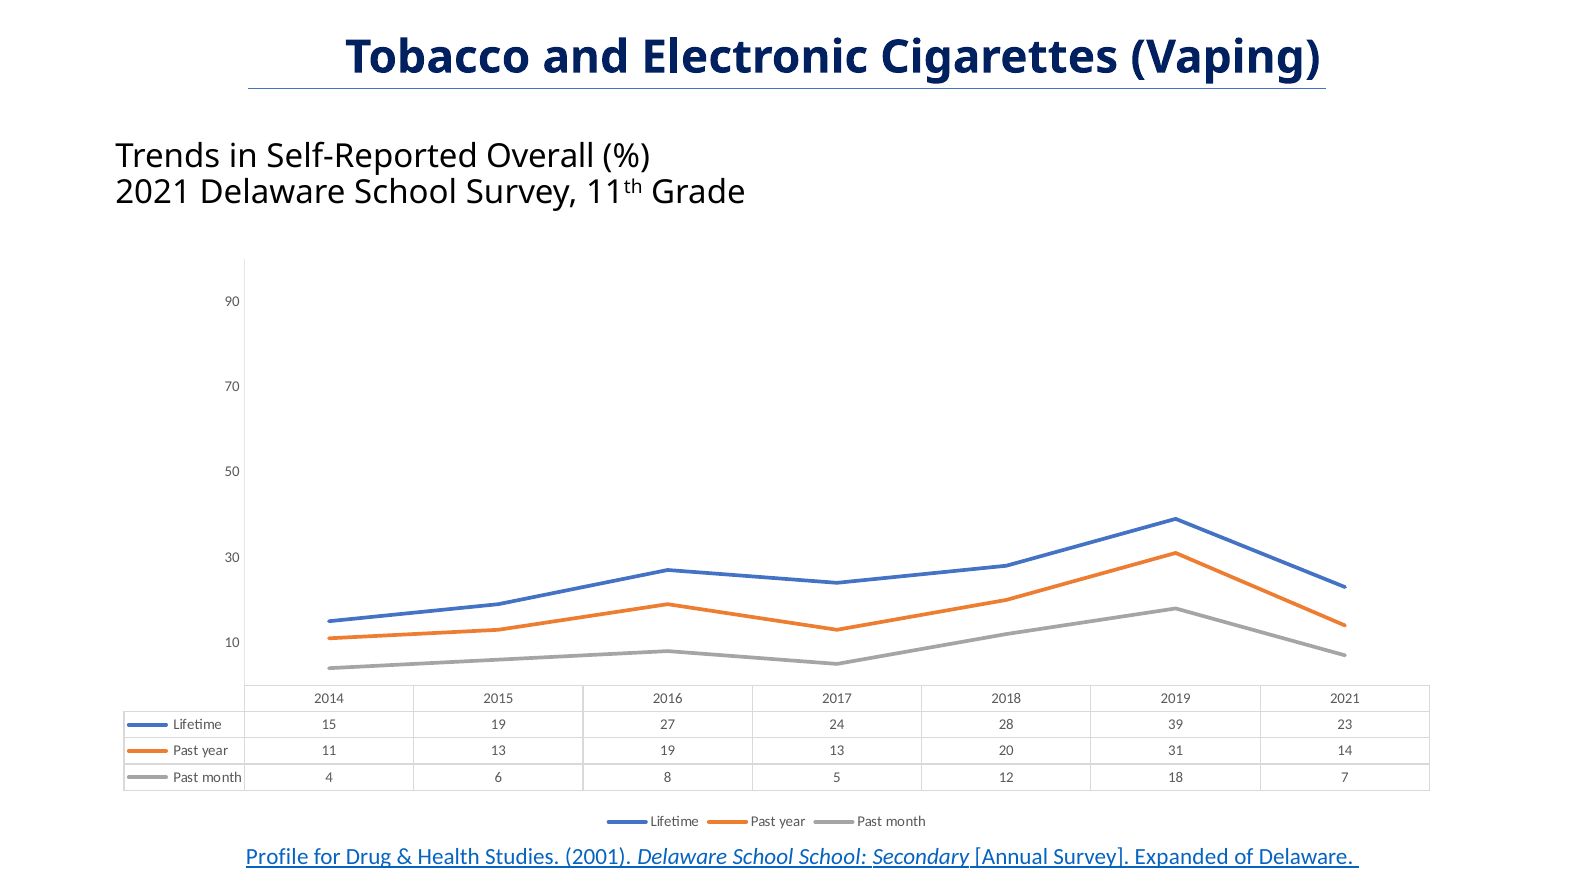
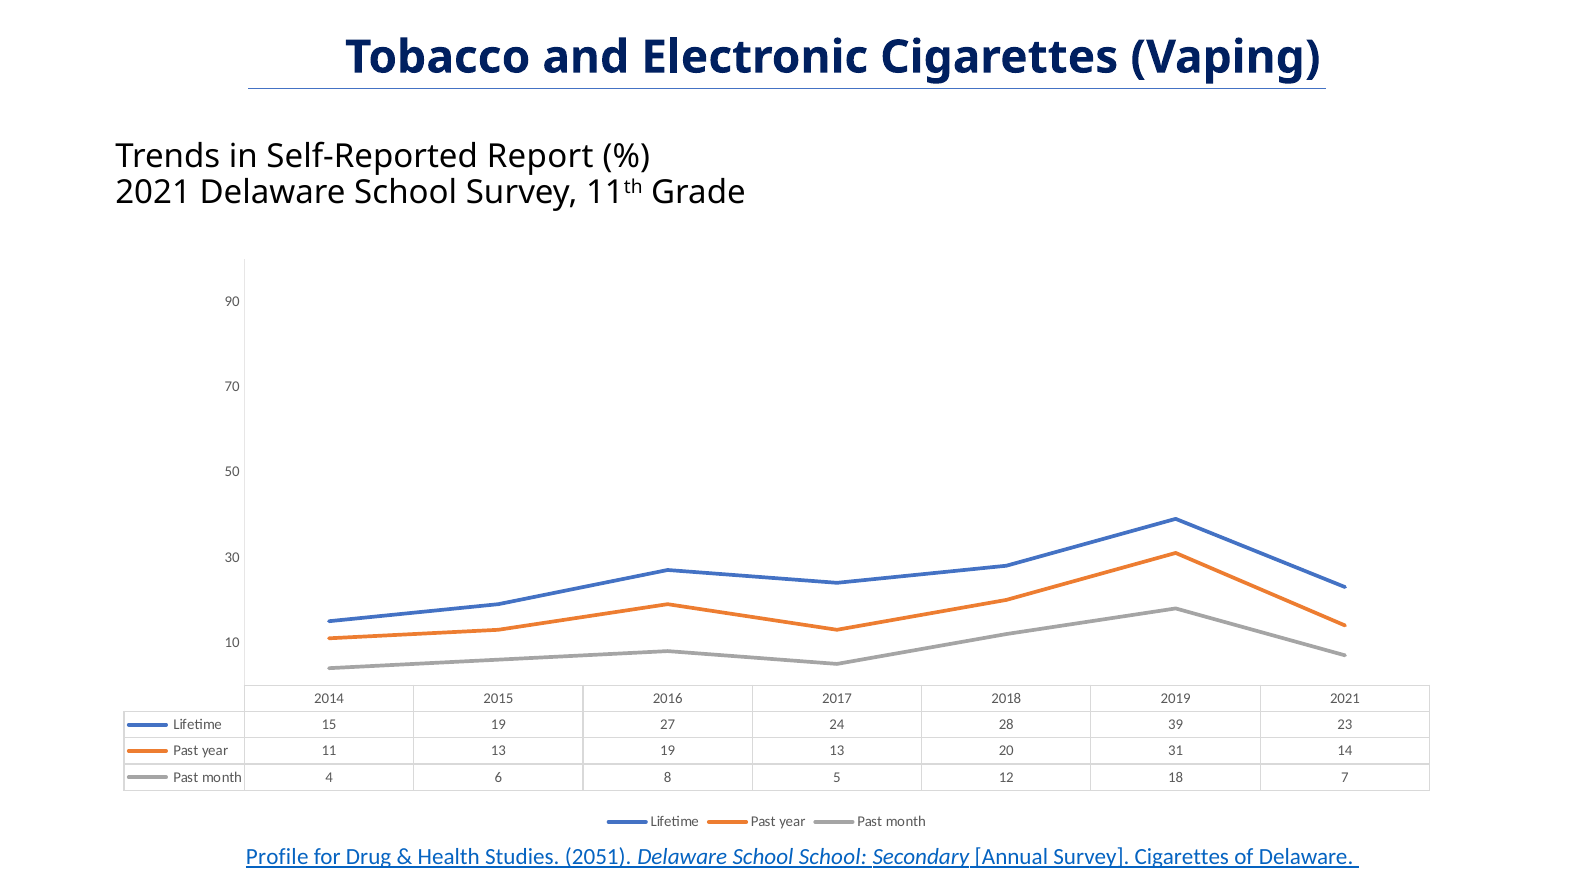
Overall: Overall -> Report (540, 157)
2001: 2001 -> 2051 (598, 856)
Survey Expanded: Expanded -> Cigarettes (1182, 856)
